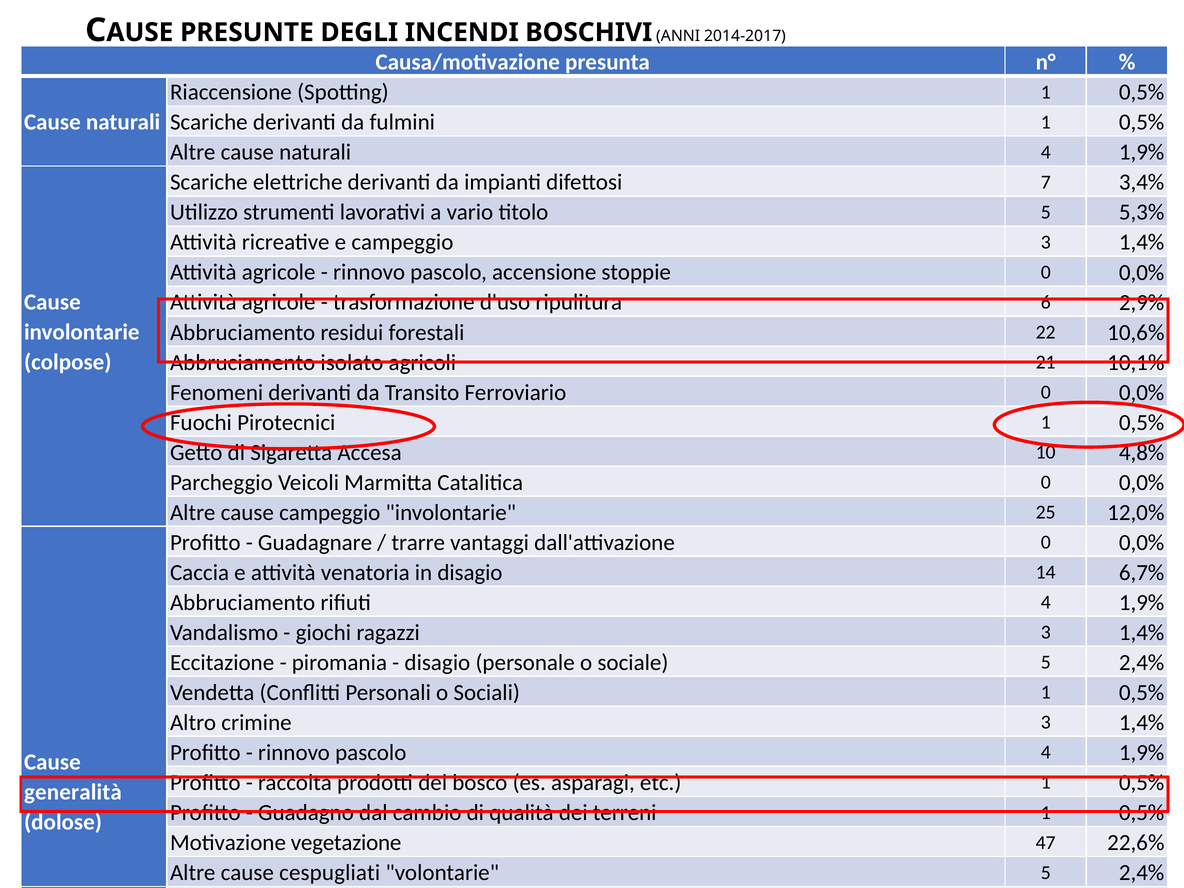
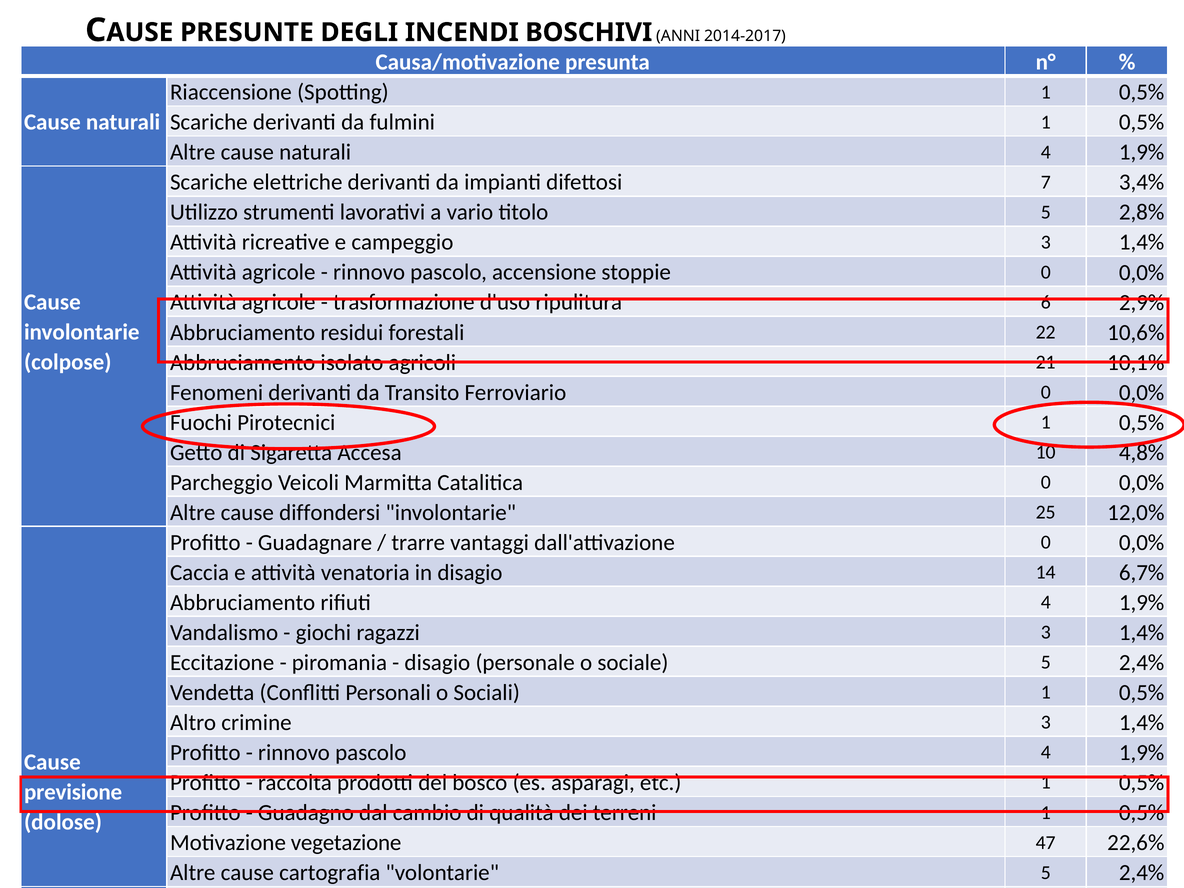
5,3%: 5,3% -> 2,8% (1142, 212)
cause campeggio: campeggio -> diffondersi (330, 513)
generalità: generalità -> previsione (73, 792)
cespugliati: cespugliati -> cartografia (330, 873)
